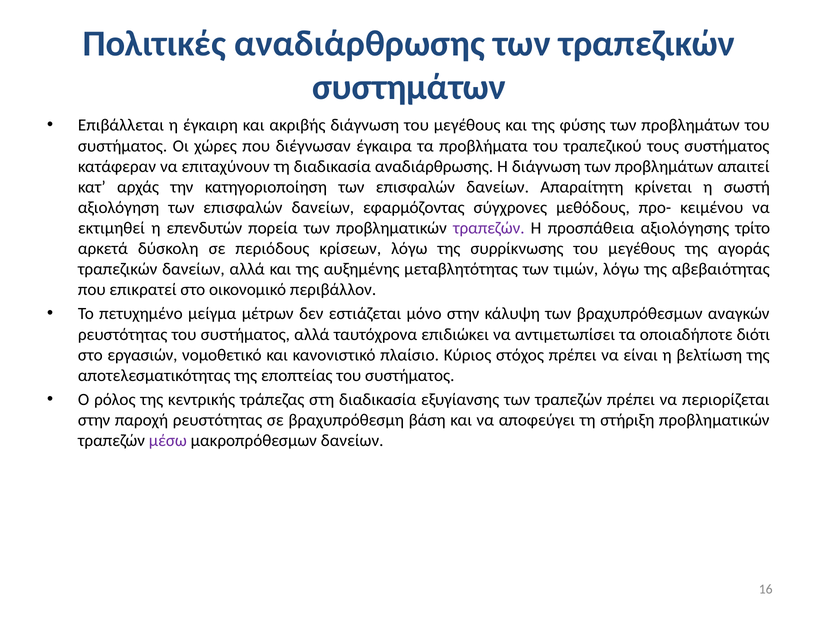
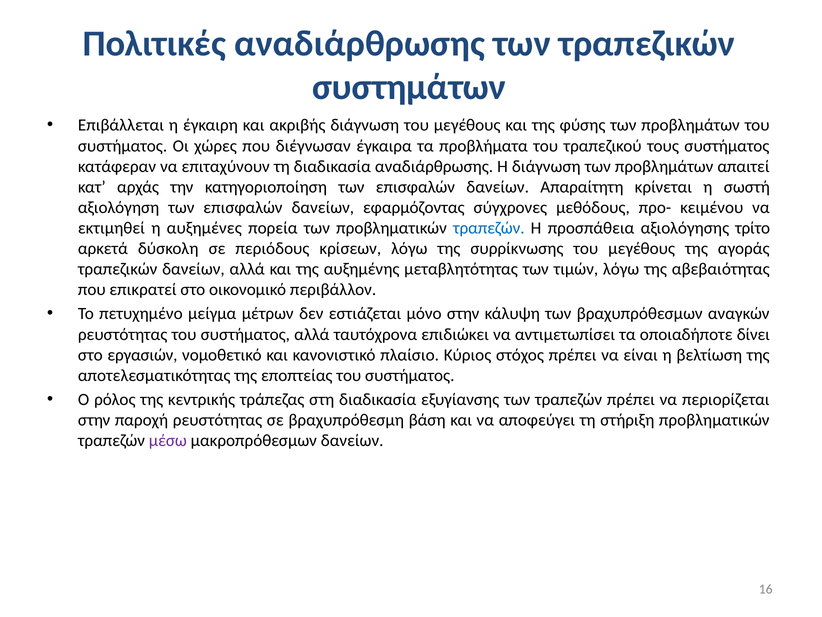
επενδυτών: επενδυτών -> αυξημένες (204, 228)
τραπεζών colour: purple -> blue (489, 228)
διότι: διότι -> δίνει (753, 334)
